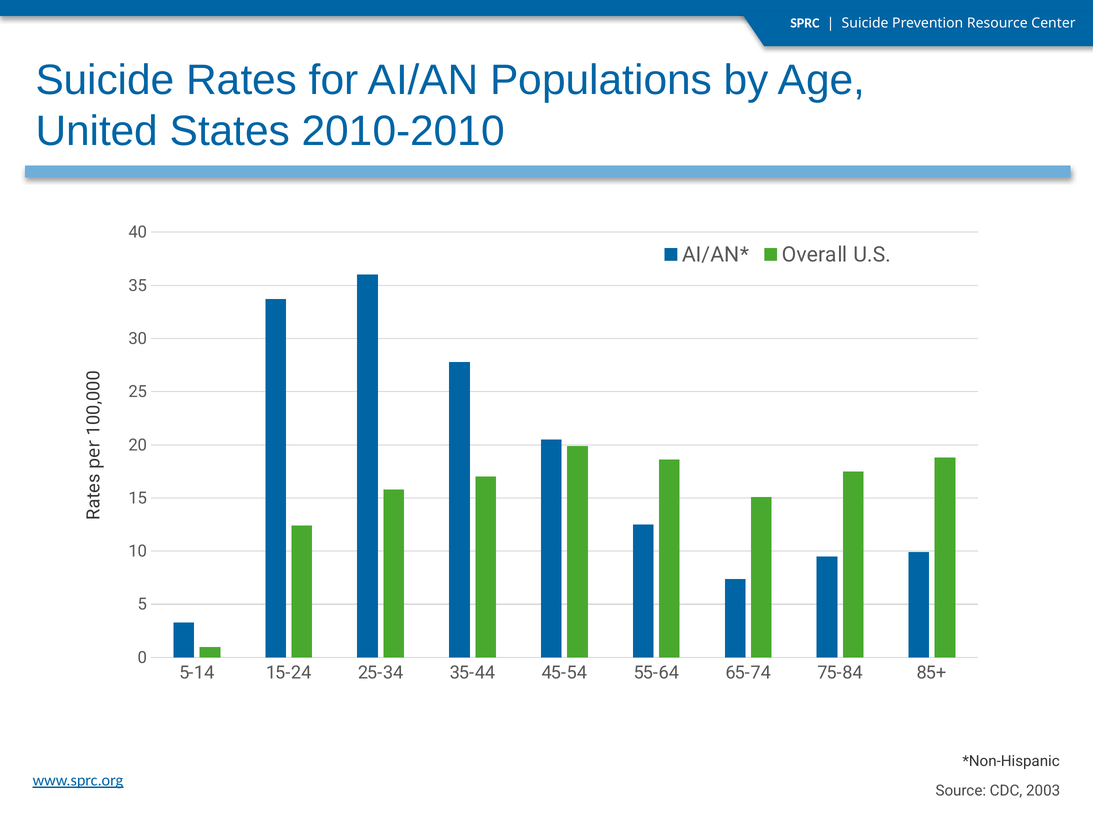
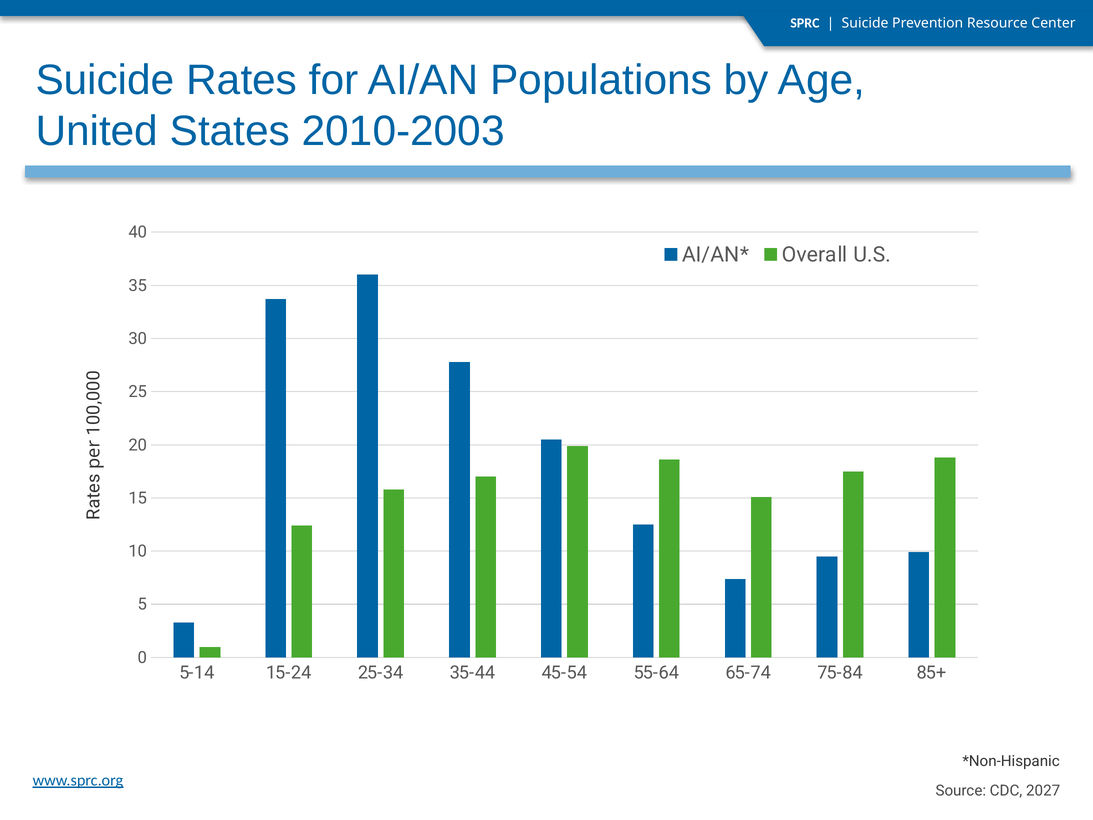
2010-2010: 2010-2010 -> 2010-2003 (403, 131)
2003: 2003 -> 2027 (1043, 791)
